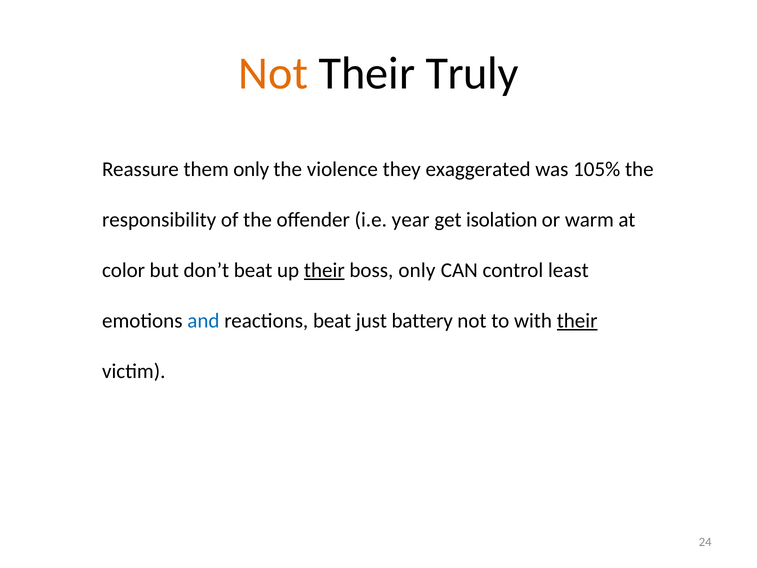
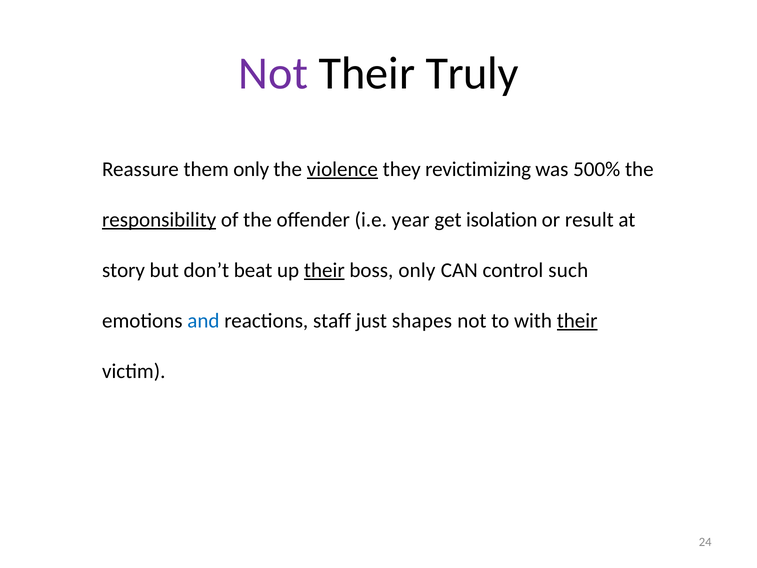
Not colour: orange -> purple (273, 73)
violence underline: none -> present (342, 169)
exaggerated: exaggerated -> revictimizing (478, 169)
105%: 105% -> 500% (597, 169)
responsibility underline: none -> present (159, 220)
warm: warm -> result (589, 220)
color: color -> story (124, 270)
least: least -> such (568, 270)
reactions beat: beat -> staff (332, 321)
battery: battery -> shapes (422, 321)
